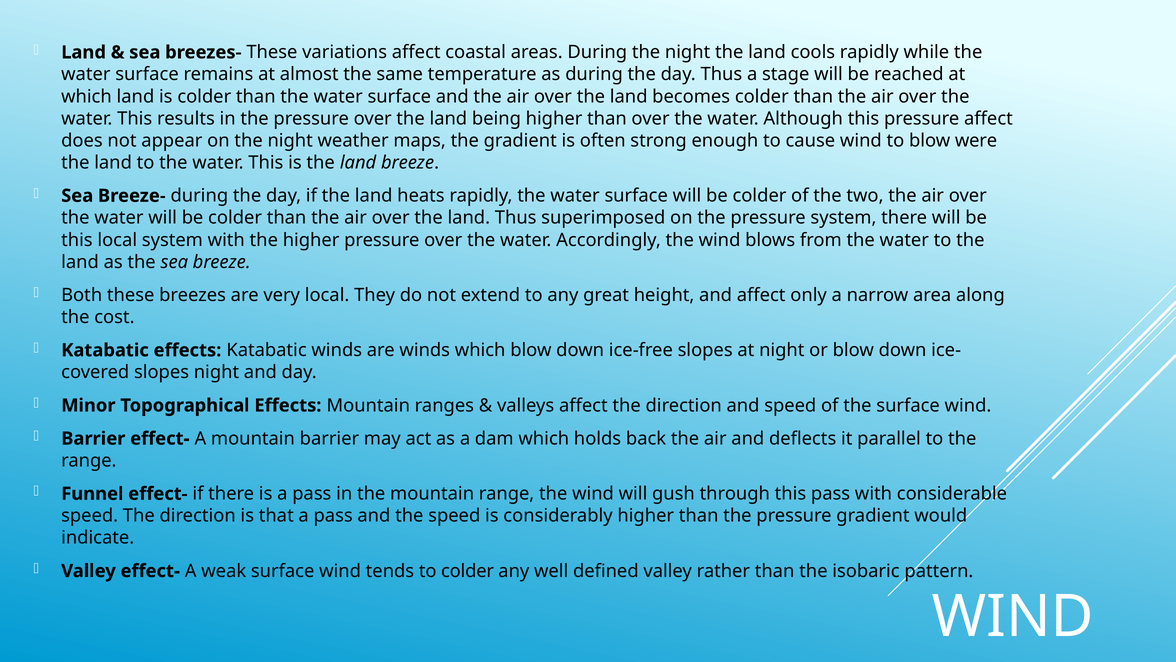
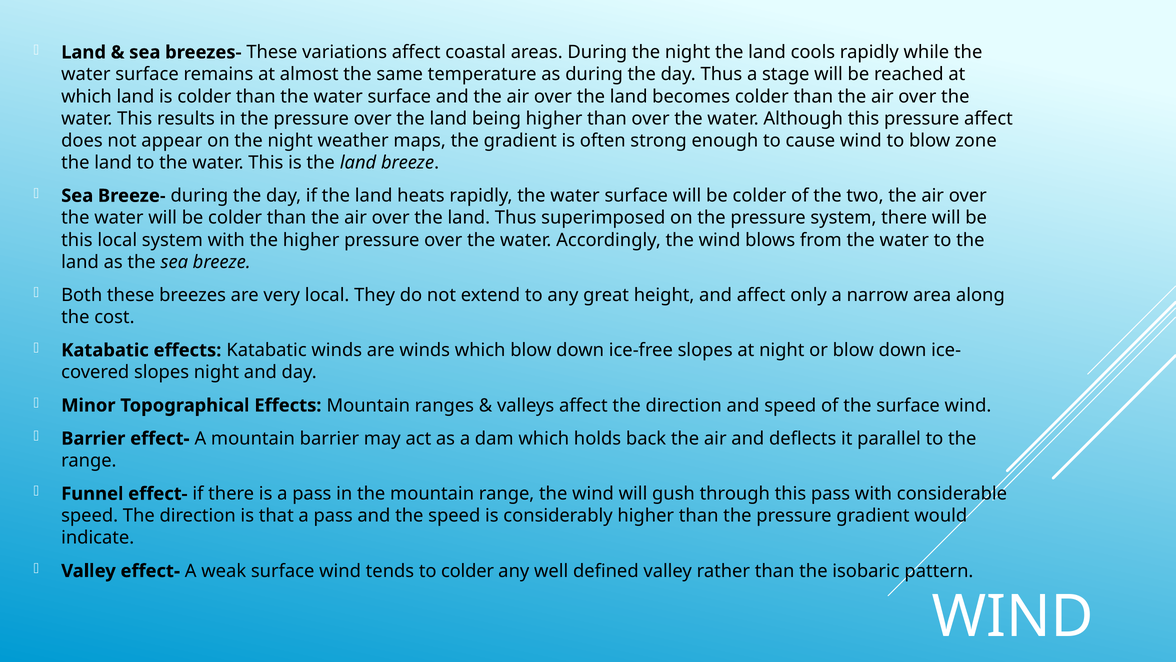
were: were -> zone (976, 141)
